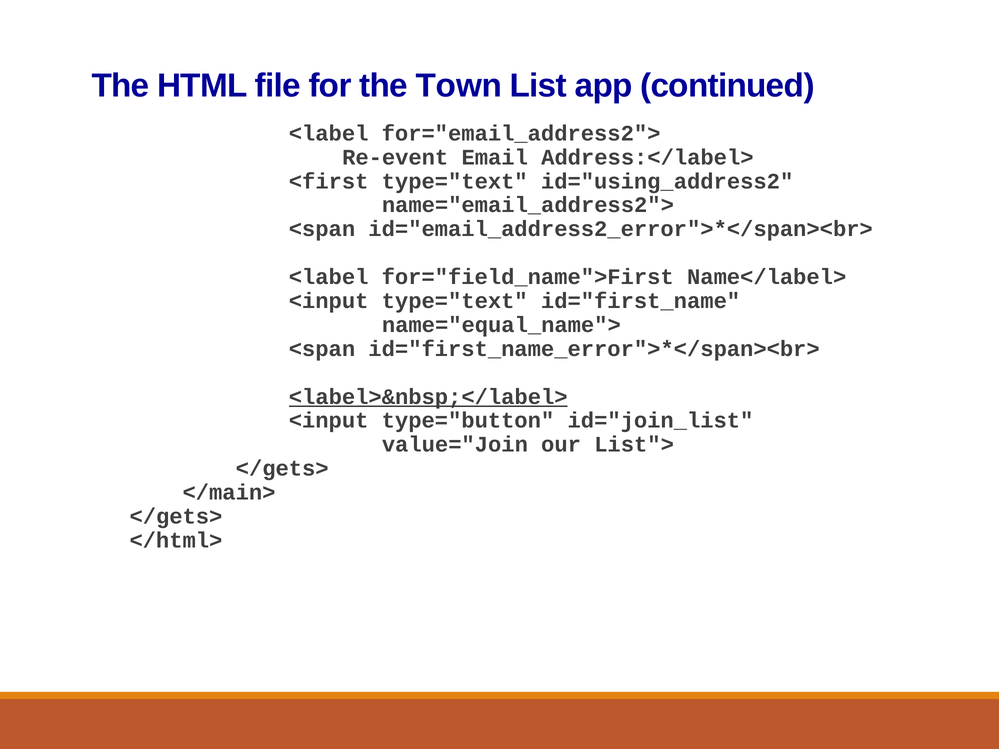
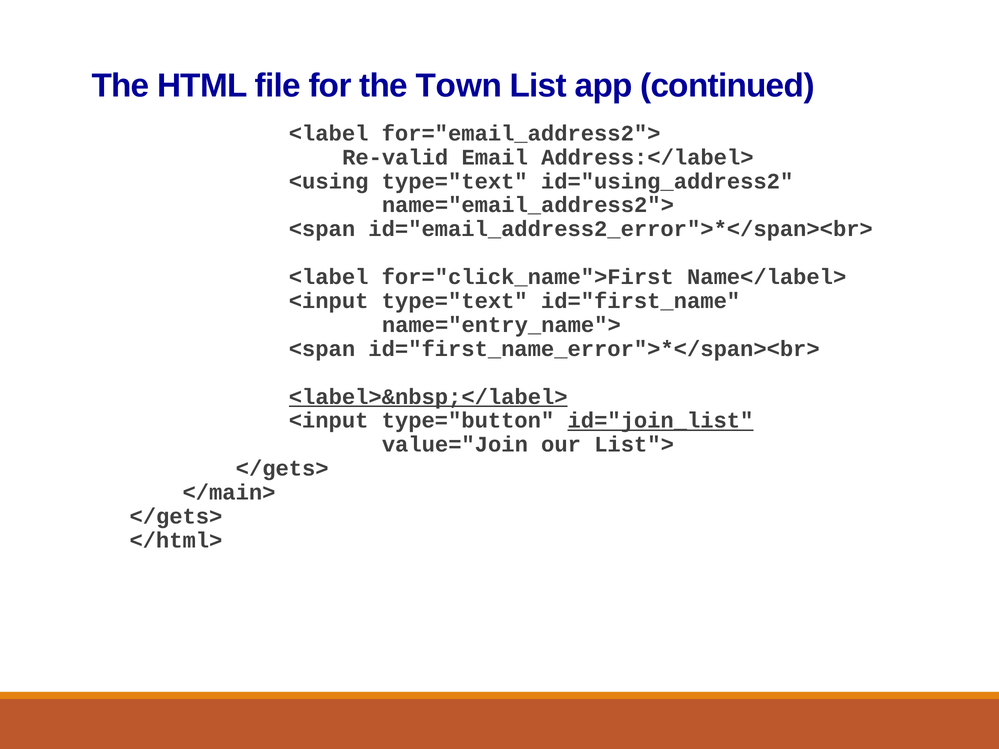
Re-event: Re-event -> Re-valid (395, 157)
<first: <first -> <using (329, 181)
for="field_name">First: for="field_name">First -> for="click_name">First (528, 277)
name="equal_name">: name="equal_name"> -> name="entry_name"> (501, 325)
id="join_list underline: none -> present (660, 421)
